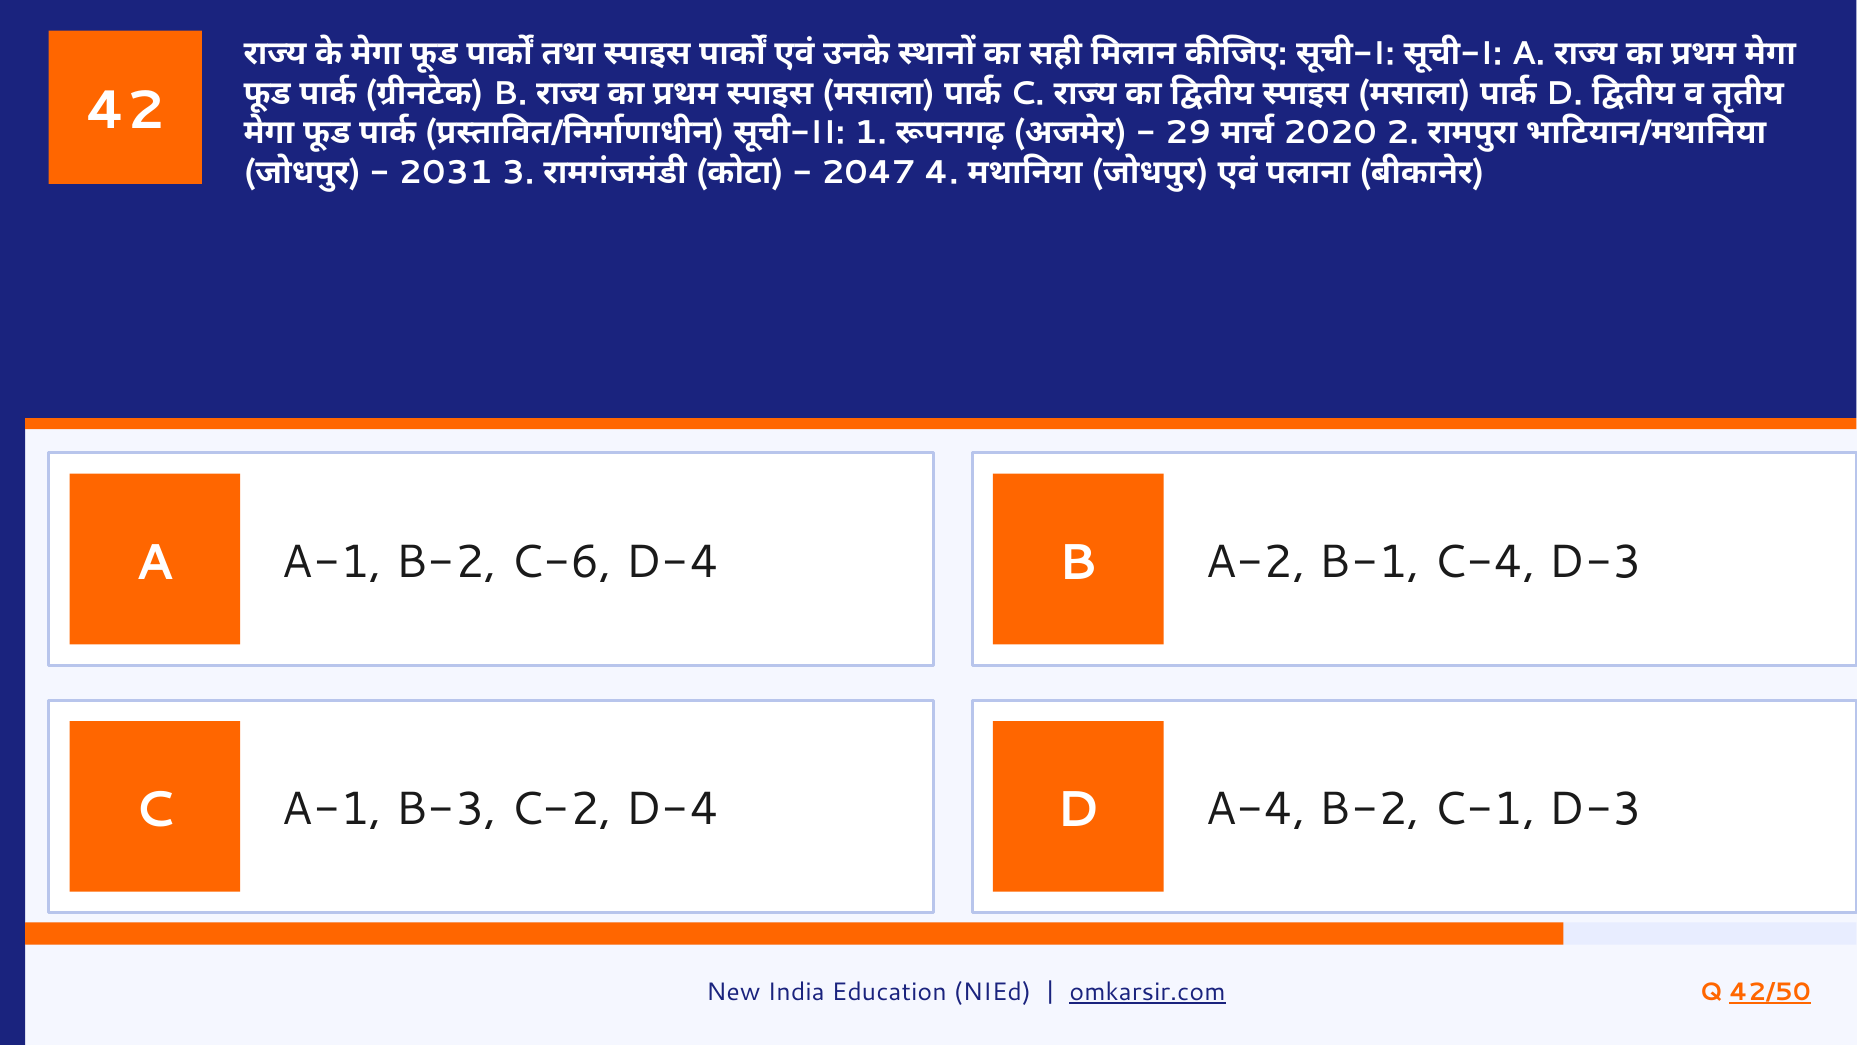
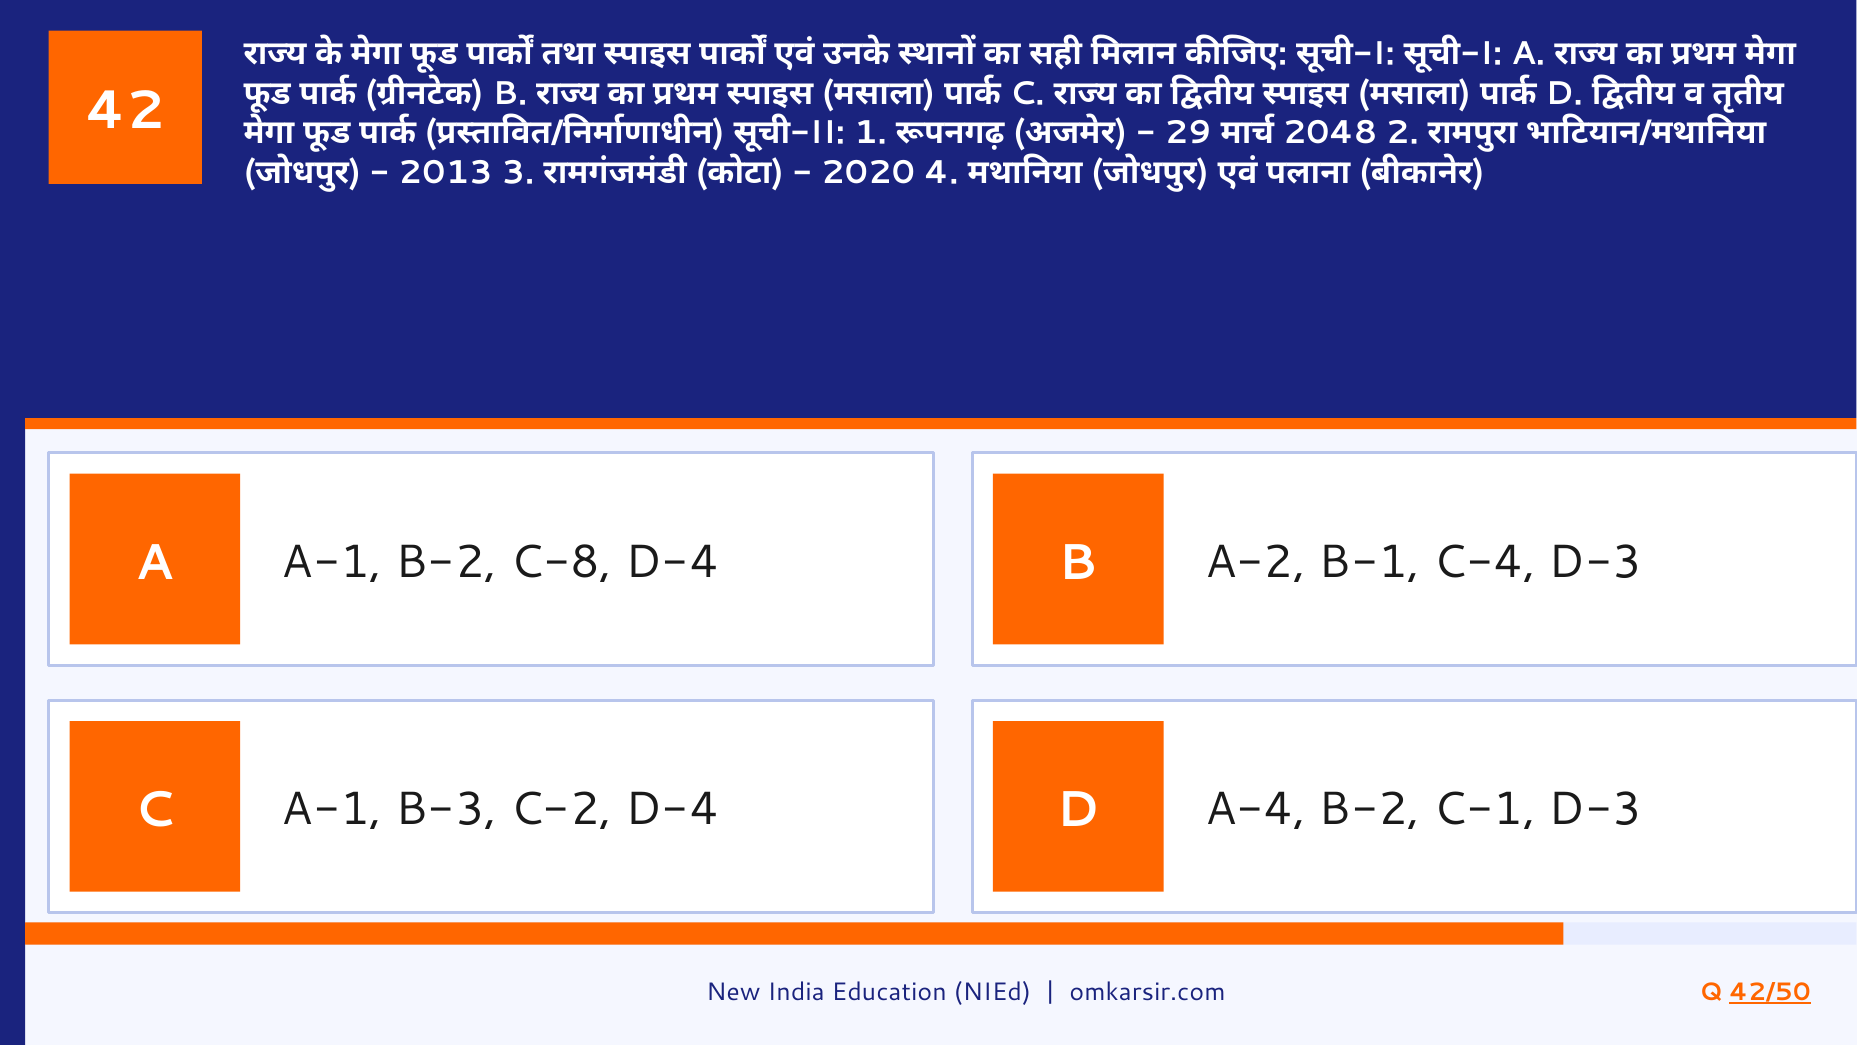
2020: 2020 -> 2048 (1330, 133)
2031: 2031 -> 2013 (446, 173)
2047: 2047 -> 2020 (868, 173)
C-6: C-6 -> C-8 (561, 562)
omkarsir.com underline: present -> none (1148, 992)
